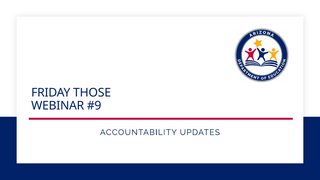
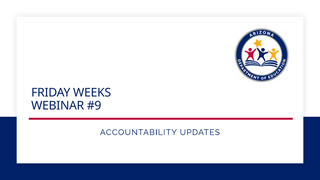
THOSE: THOSE -> WEEKS (92, 93)
